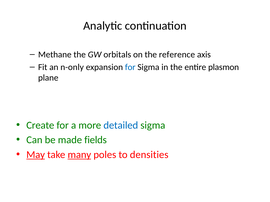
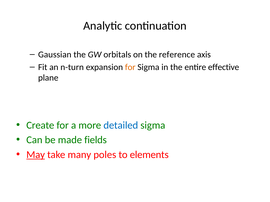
Methane: Methane -> Gaussian (55, 55)
n-only: n-only -> n-turn (72, 67)
for colour: blue -> orange (130, 67)
plasmon: plasmon -> effective (224, 67)
many underline: present -> none (79, 155)
densities: densities -> elements (149, 155)
